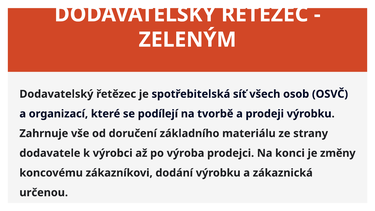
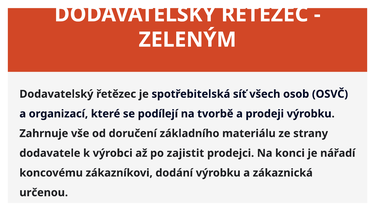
výroba: výroba -> zajistit (185, 153)
změny: změny -> nářadí (338, 153)
